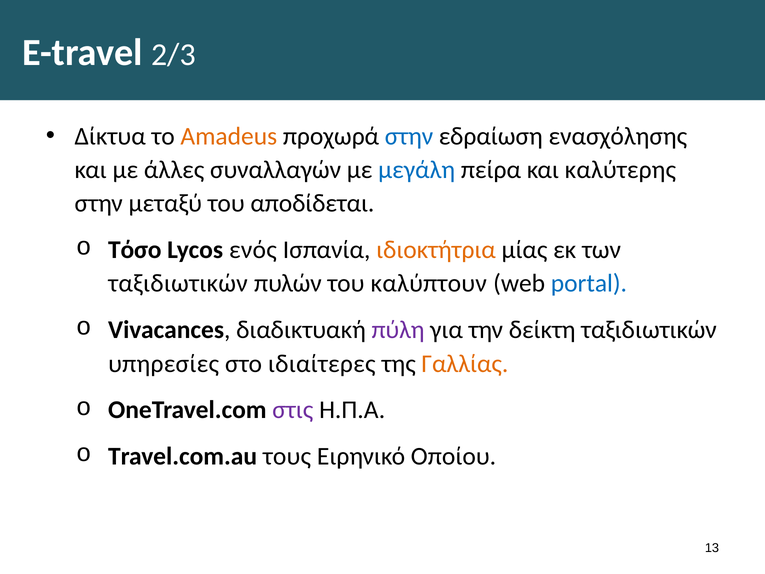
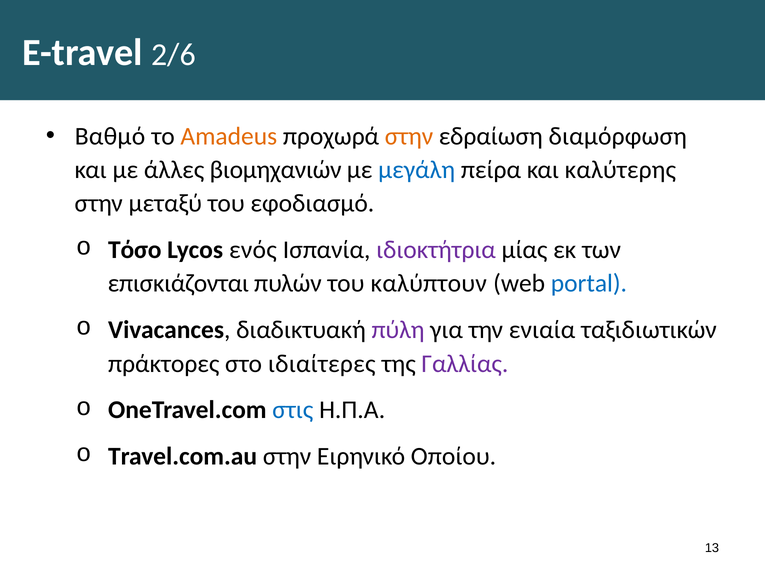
2/3: 2/3 -> 2/6 (174, 55)
Δίκτυα: Δίκτυα -> Βαθμό (110, 136)
στην colour: blue -> orange (409, 136)
ενασχόλησης: ενασχόλησης -> διαμόρφωση (618, 136)
συναλλαγών: συναλλαγών -> βιομηχανιών (276, 170)
αποδίδεται: αποδίδεται -> εφοδιασμό (312, 203)
ιδιοκτήτρια colour: orange -> purple (436, 250)
ταξιδιωτικών: ταξιδιωτικών -> επισκιάζονται (178, 283)
δείκτη: δείκτη -> ενιαία (542, 330)
υπηρεσίες: υπηρεσίες -> πράκτορες (164, 363)
Γαλλίας colour: orange -> purple (465, 363)
στις colour: purple -> blue (293, 410)
Travel.com.au τους: τους -> στην (287, 456)
